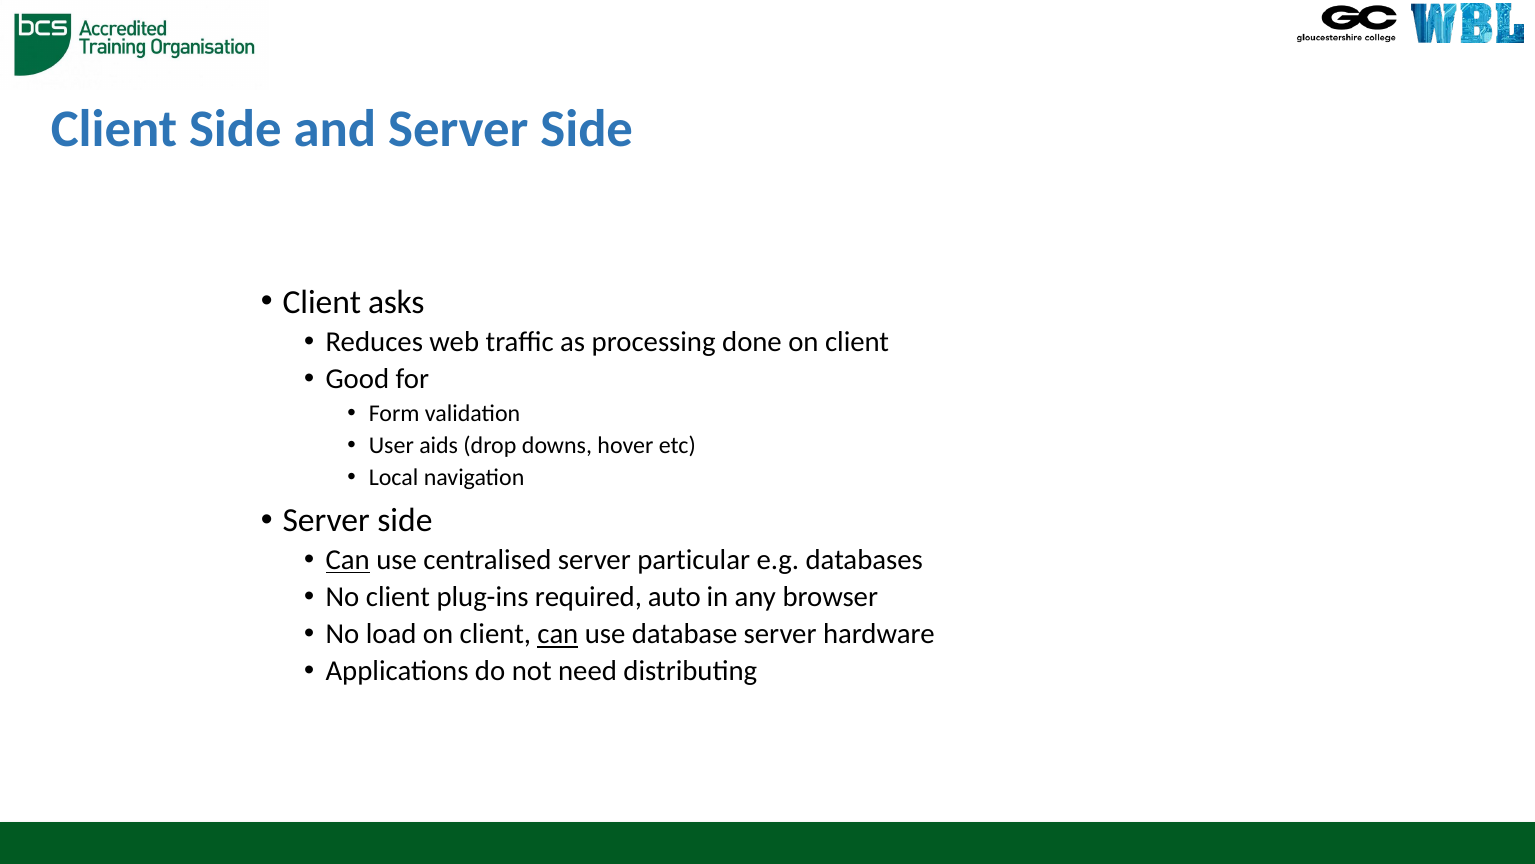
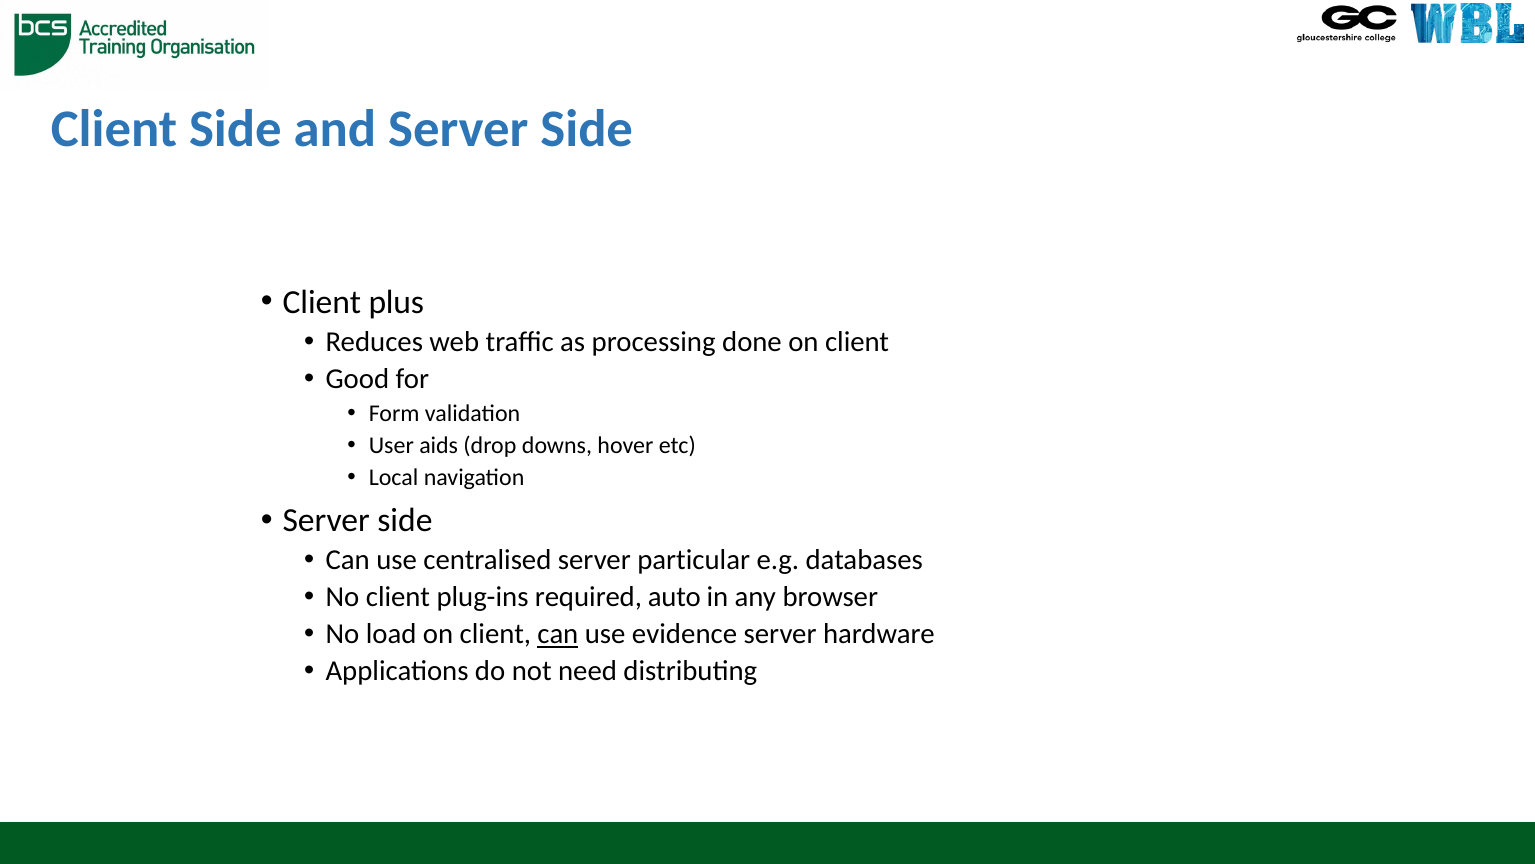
asks: asks -> plus (396, 302)
Can underline: present -> none (348, 560)
database: database -> evidence (685, 634)
